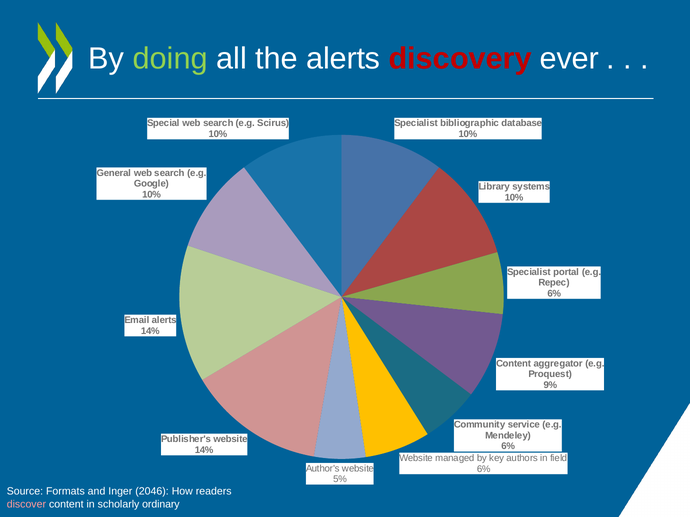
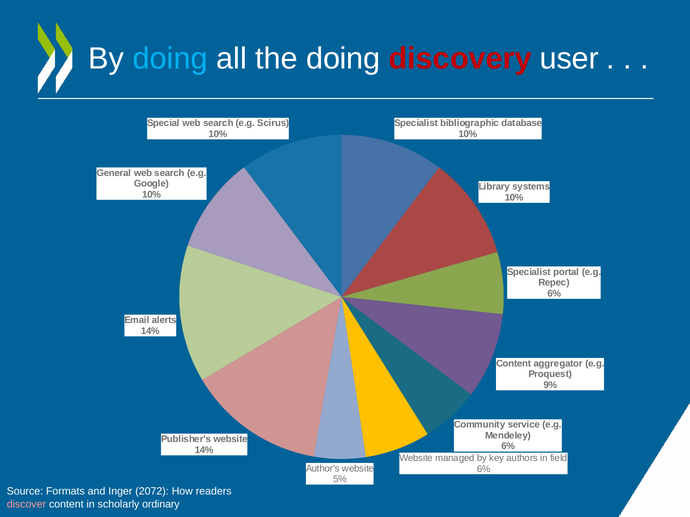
doing colour: light green -> light blue (170, 59)
the alerts: alerts -> doing (343, 59)
ever: ever -> user (569, 59)
2046: 2046 -> 2072 (152, 492)
